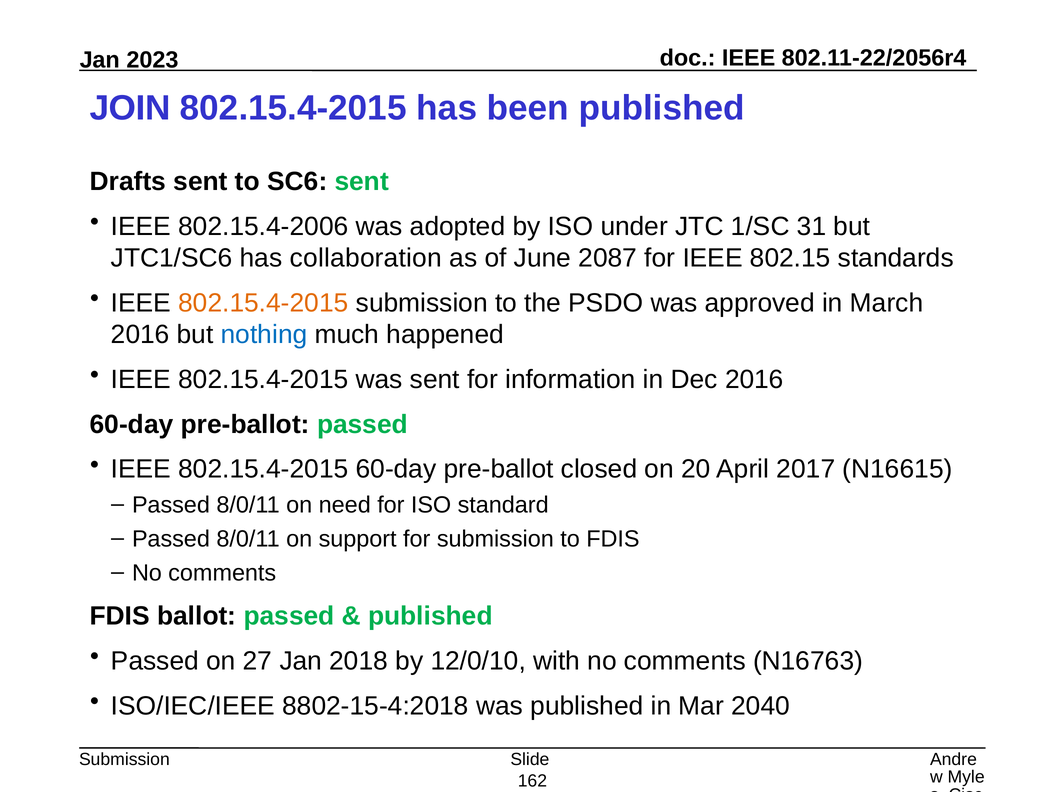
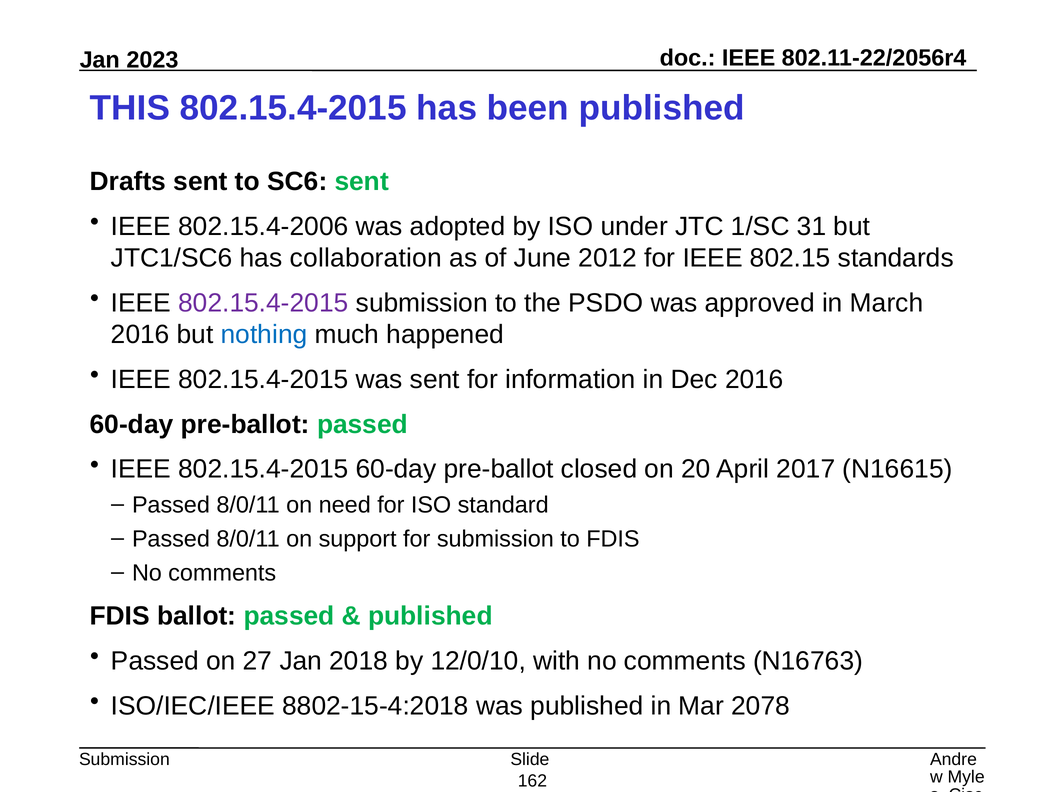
JOIN: JOIN -> THIS (130, 108)
2087: 2087 -> 2012 (608, 258)
802.15.4-2015 colour: orange -> purple (263, 303)
2040: 2040 -> 2078 (761, 706)
